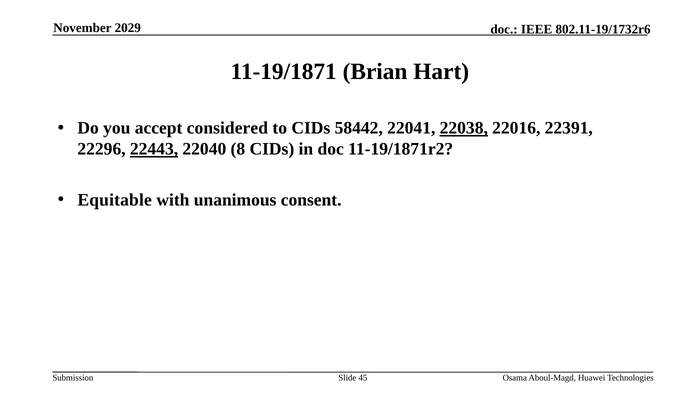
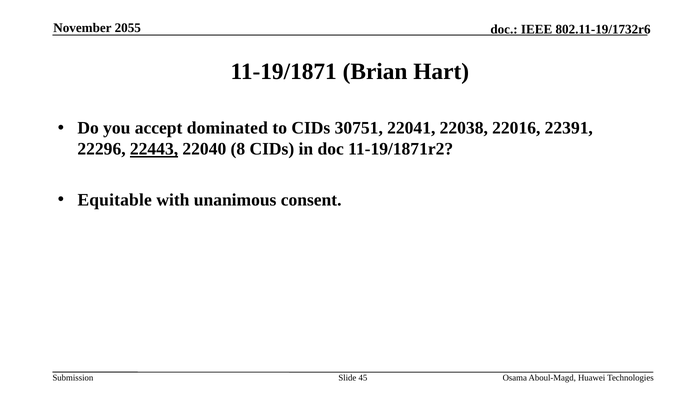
2029: 2029 -> 2055 (128, 28)
considered: considered -> dominated (227, 128)
58442: 58442 -> 30751 (359, 128)
22038 underline: present -> none (464, 128)
